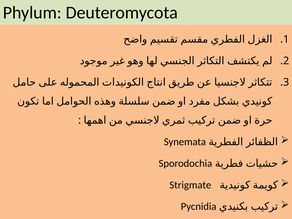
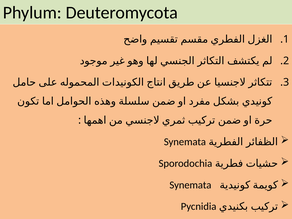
Strigmate: Strigmate -> Synemata (190, 185)
